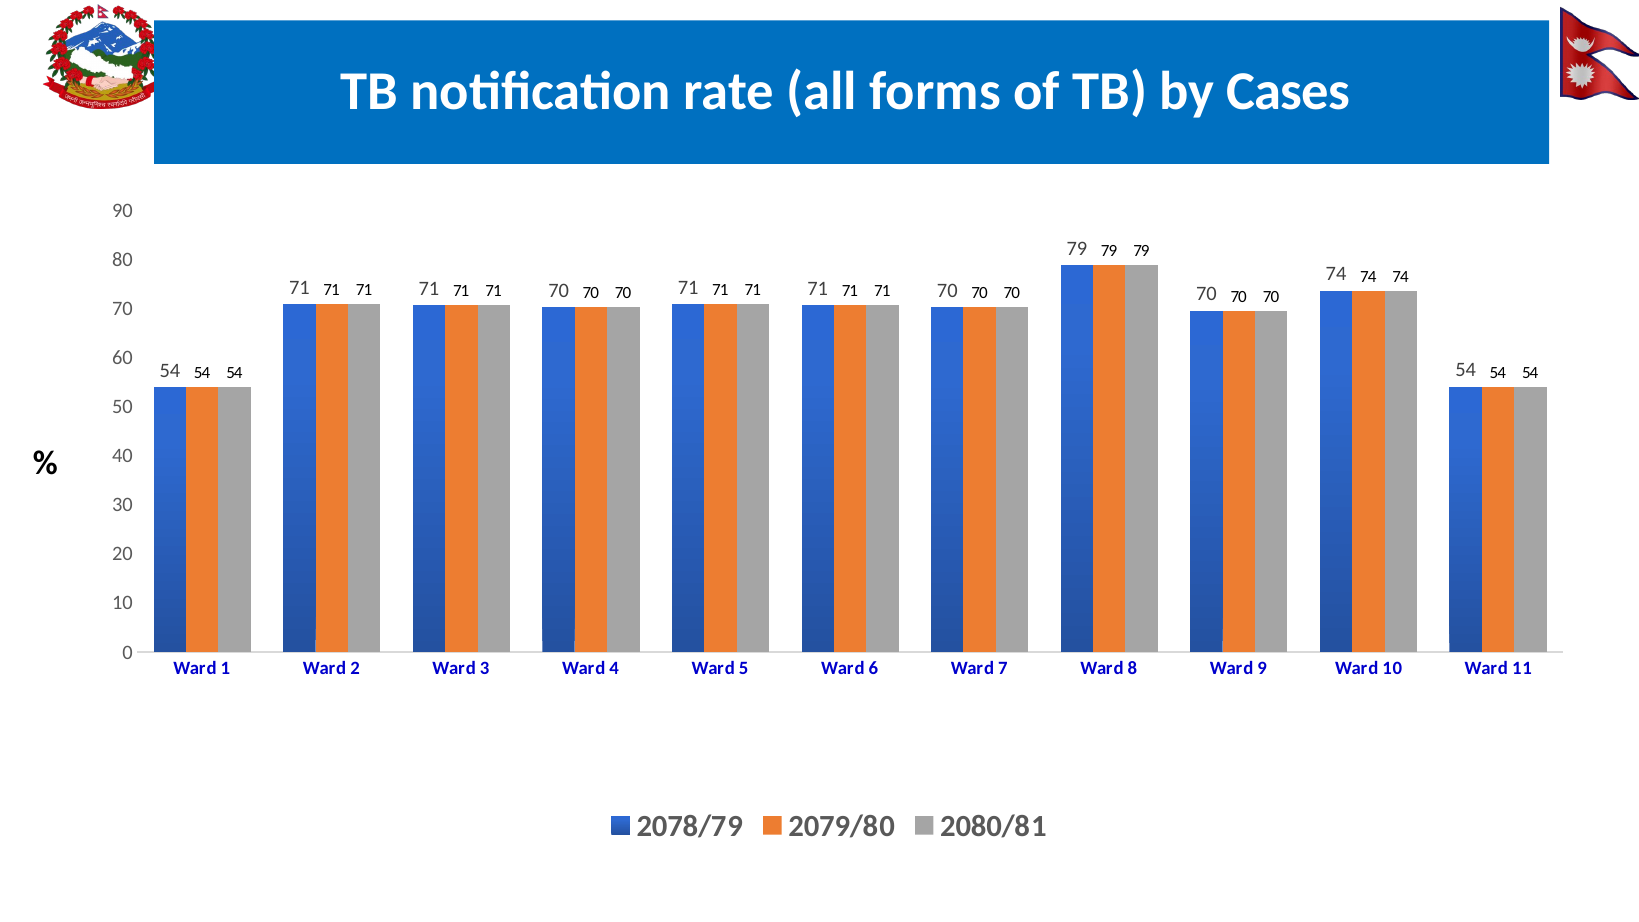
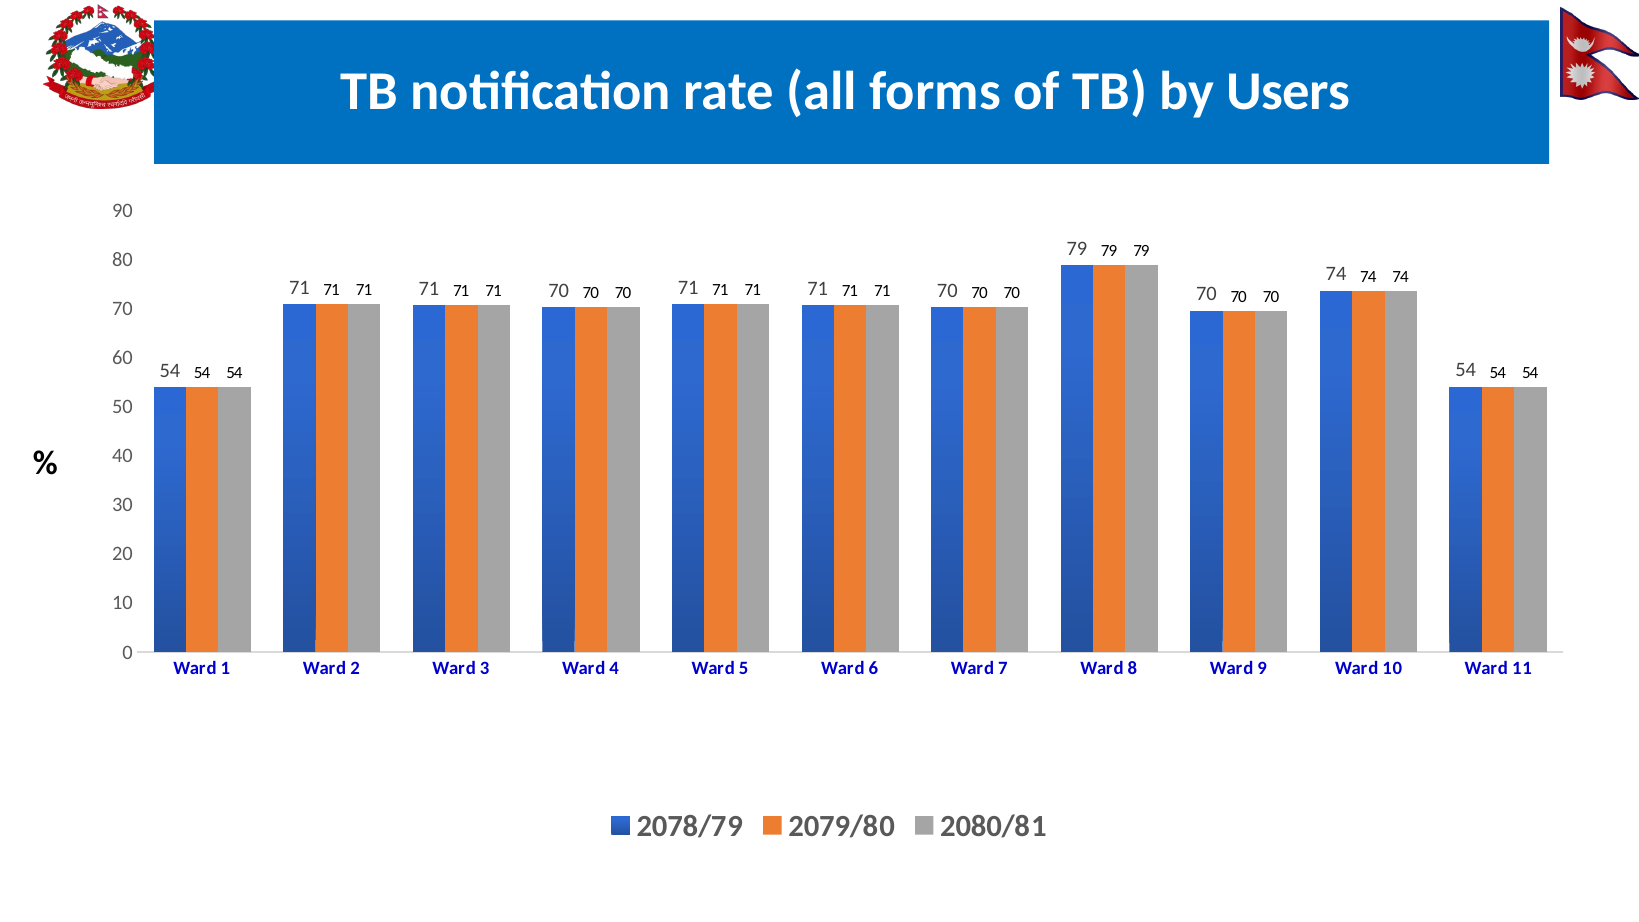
Cases: Cases -> Users (1288, 92)
